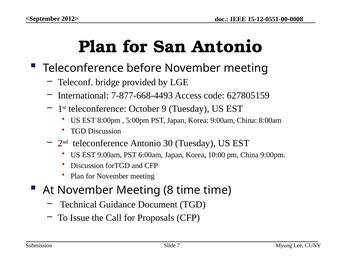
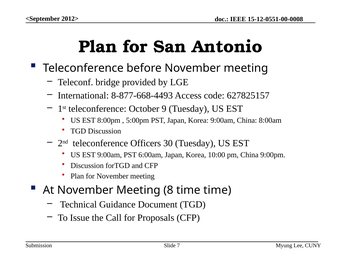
7-877-668-4493: 7-877-668-4493 -> 8-877-668-4493 (142, 95)
627805159: 627805159 -> 627825157 (248, 95)
teleconference Antonio: Antonio -> Officers (146, 143)
